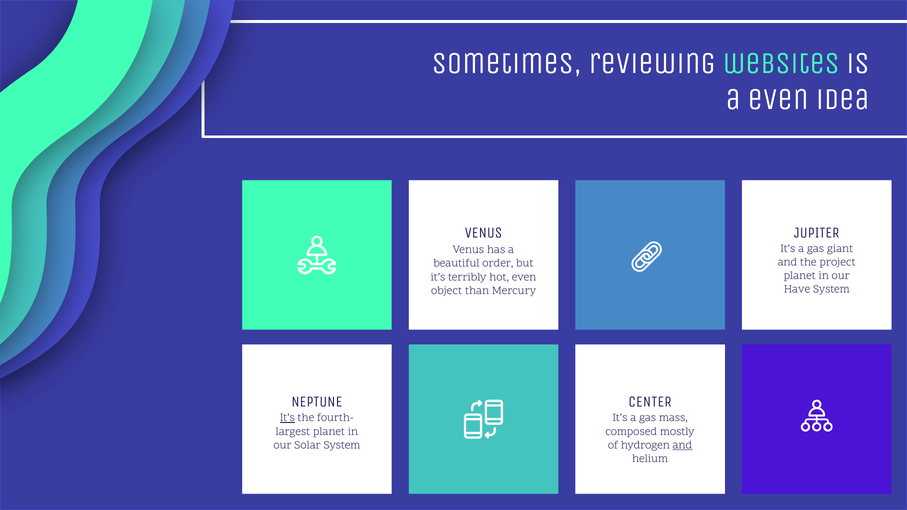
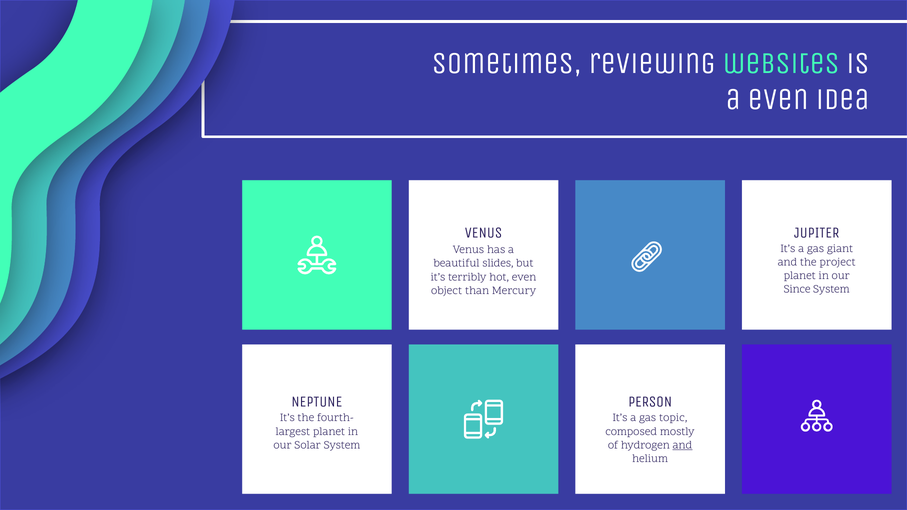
order: order -> slides (498, 263)
Have: Have -> Since (797, 289)
CENTER: CENTER -> PERSON (650, 402)
It’s underline: present -> none (287, 418)
mass: mass -> topic (673, 418)
